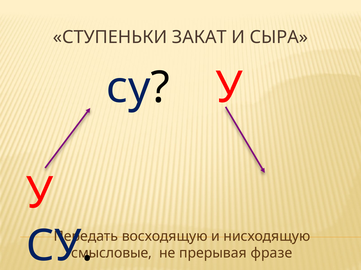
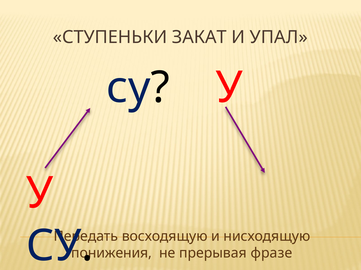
СЫРА: СЫРА -> УПАЛ (279, 37)
смысловые: смысловые -> понижения (112, 254)
